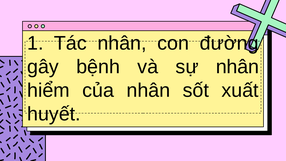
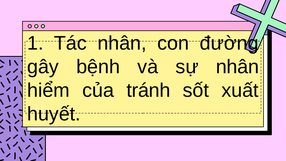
của nhân: nhân -> tránh (148, 90)
